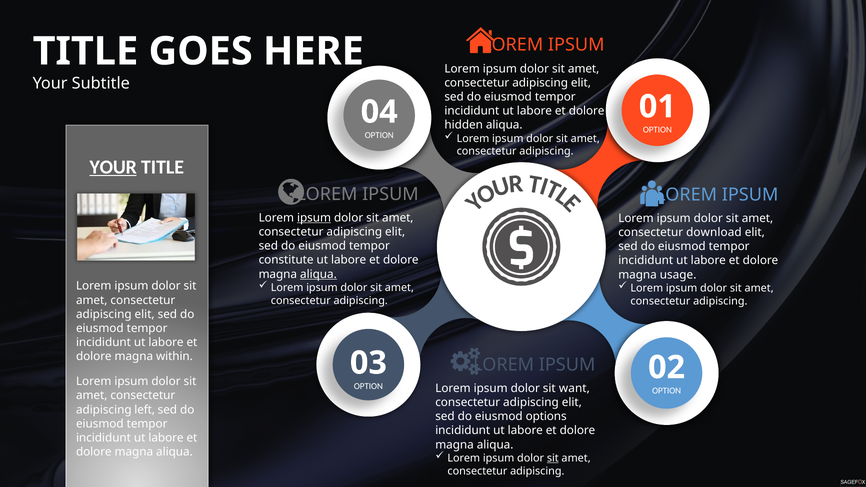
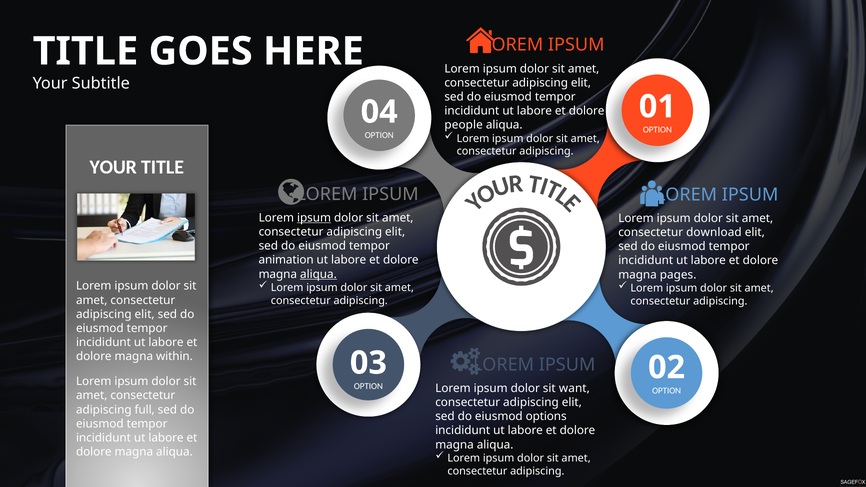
hidden: hidden -> people (464, 125)
YOUR underline: present -> none (113, 167)
constitute: constitute -> animation (286, 260)
usage: usage -> pages (678, 275)
left: left -> full (145, 410)
sit underline: present -> none (553, 458)
